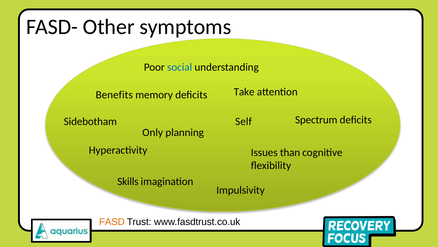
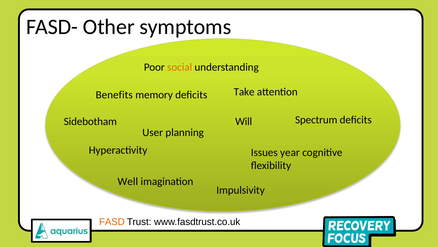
social colour: blue -> orange (180, 67)
Self: Self -> Will (244, 121)
Only: Only -> User (153, 132)
than: than -> year (290, 152)
Skills: Skills -> Well (128, 181)
